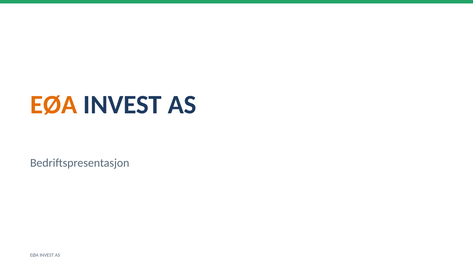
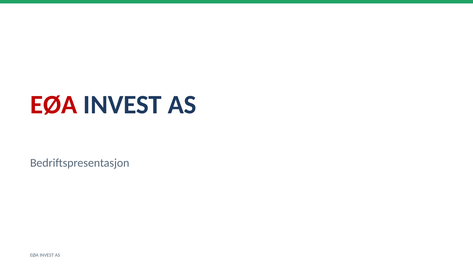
EØA colour: orange -> red (54, 105)
